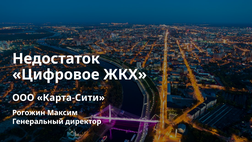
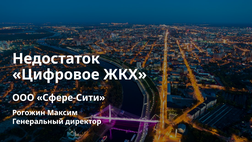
Карта-Сити: Карта-Сити -> Сфере-Сити (71, 98)
